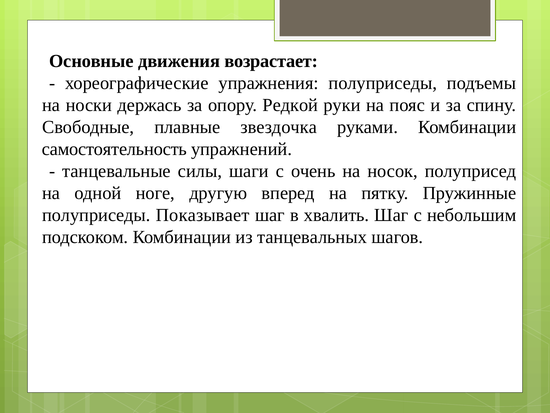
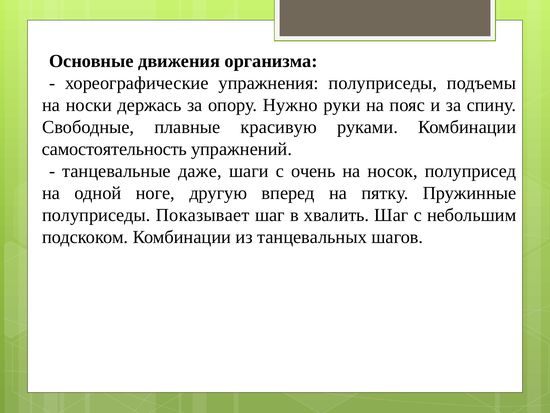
возрастает: возрастает -> организма (271, 61)
Редкой: Редкой -> Нужно (290, 105)
звездочка: звездочка -> красивую (279, 127)
силы: силы -> даже (200, 171)
